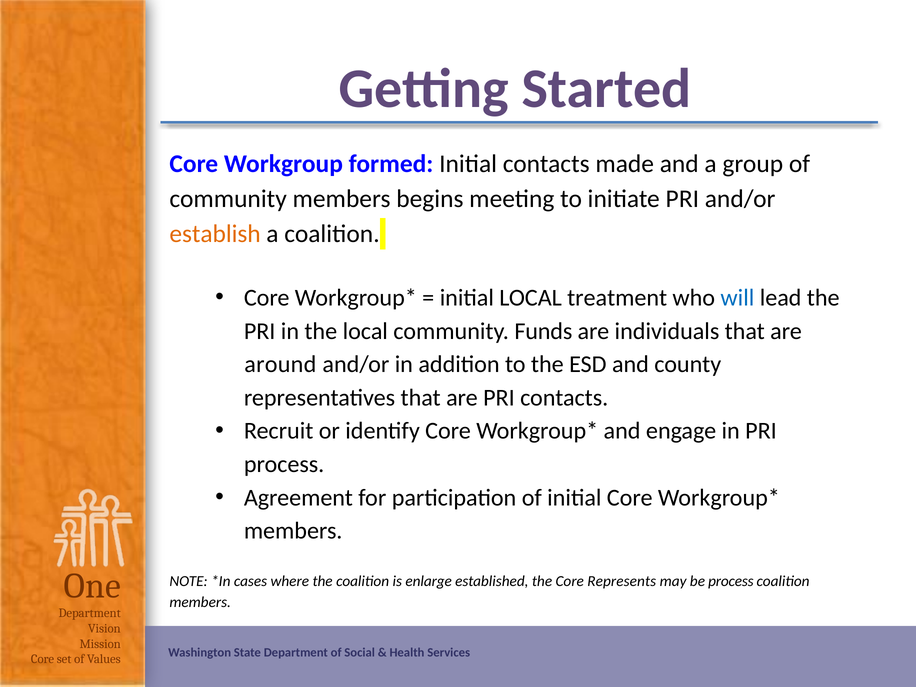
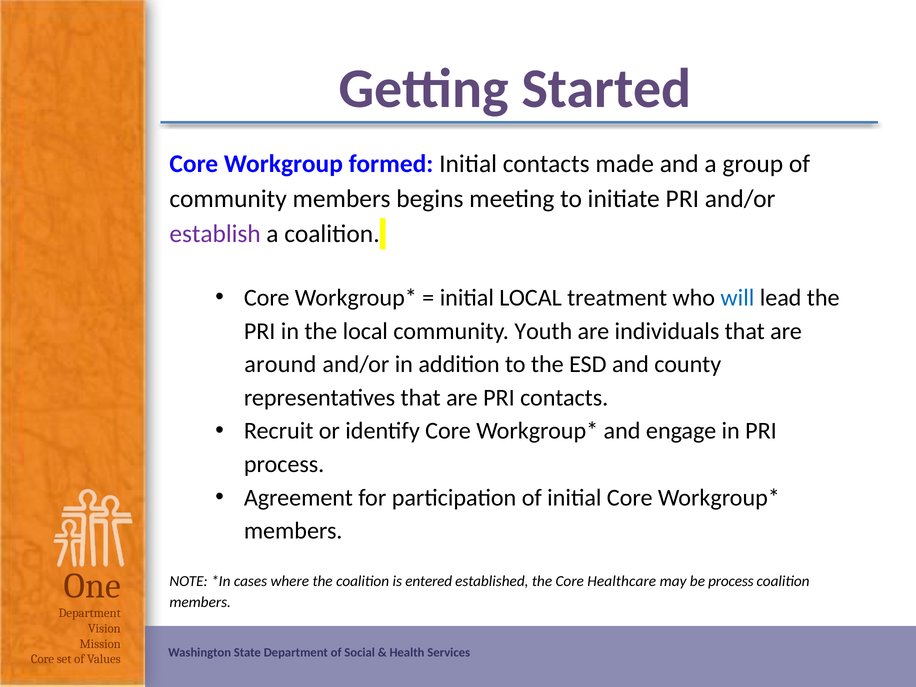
establish colour: orange -> purple (215, 234)
Funds: Funds -> Youth (543, 331)
enlarge: enlarge -> entered (429, 581)
Represents: Represents -> Healthcare (622, 581)
